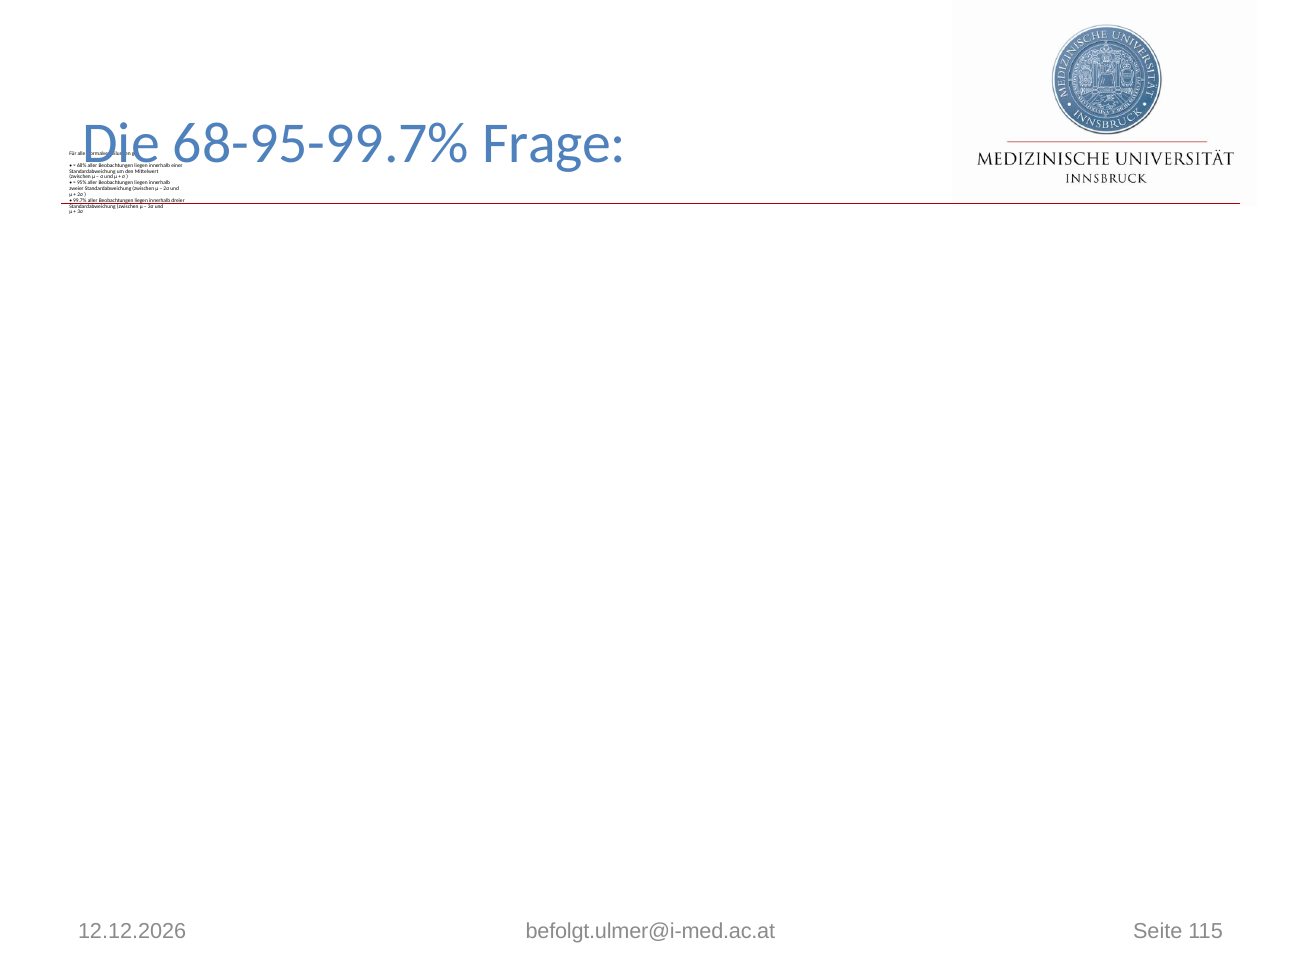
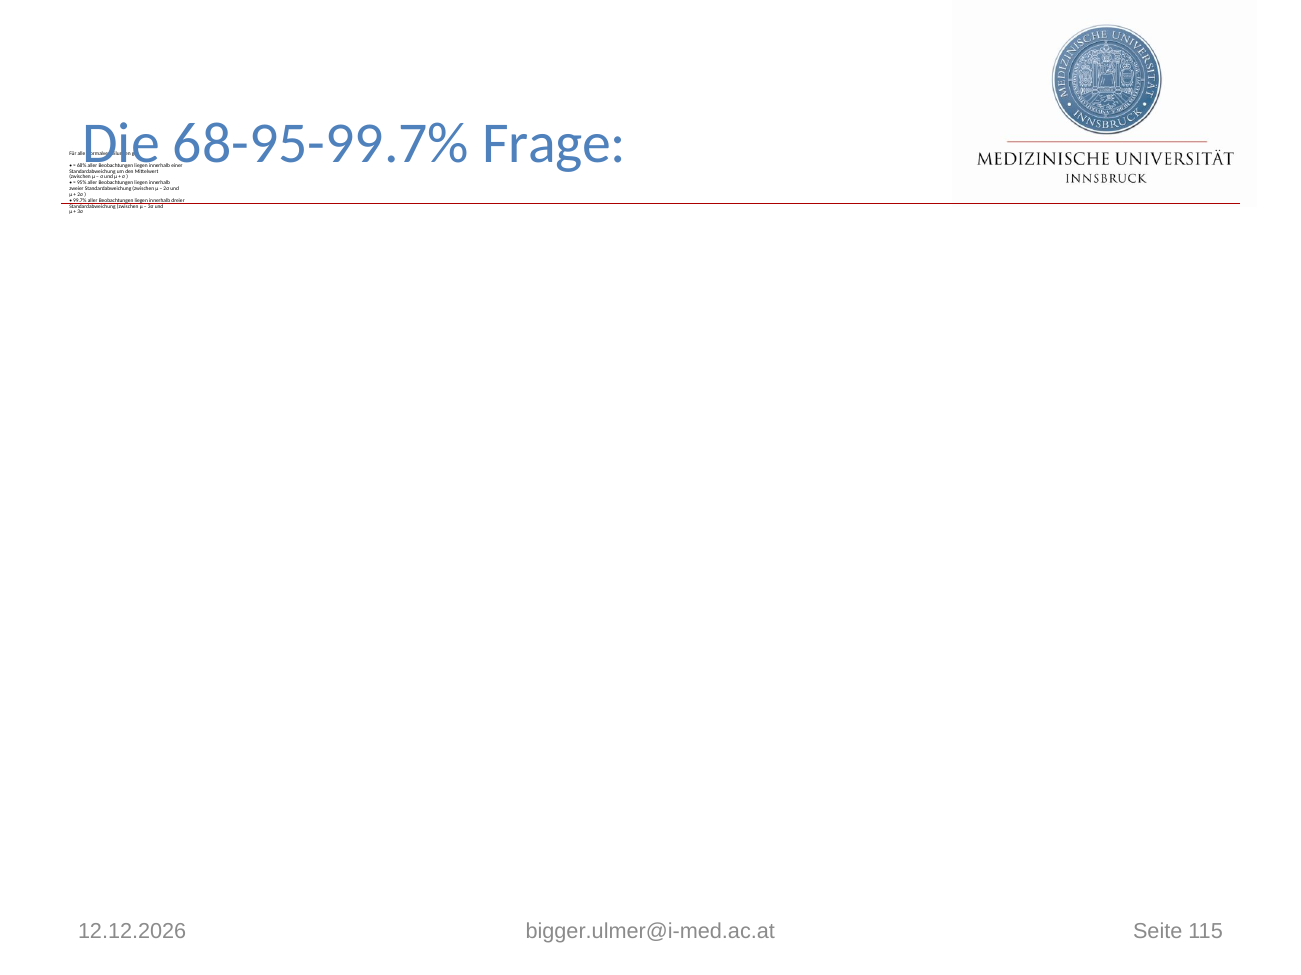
befolgt.ulmer@i-med.ac.at: befolgt.ulmer@i-med.ac.at -> bigger.ulmer@i-med.ac.at (650, 932)
